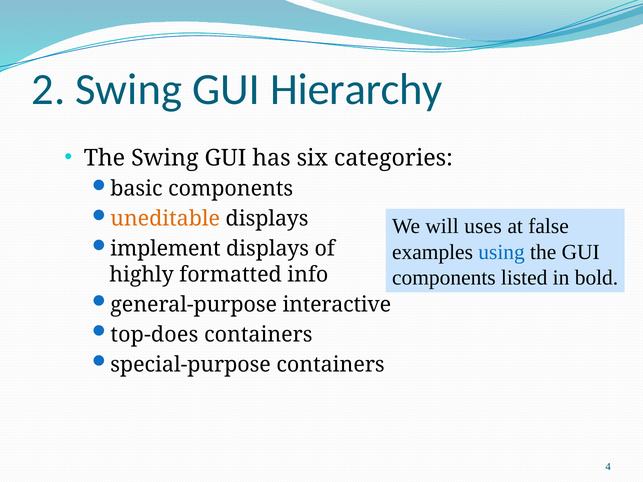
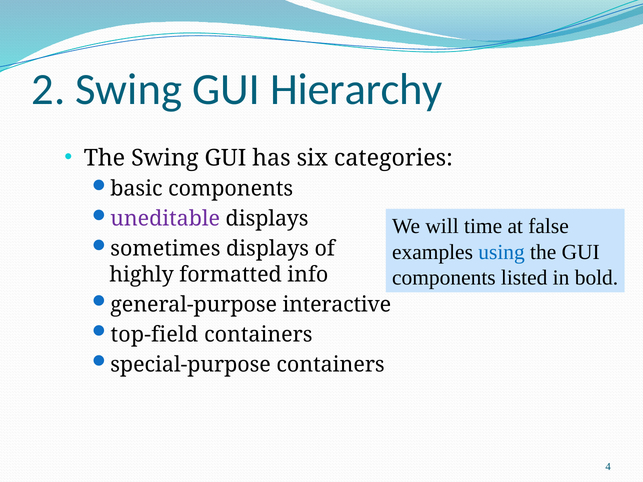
uneditable colour: orange -> purple (165, 219)
uses: uses -> time (483, 226)
implement: implement -> sometimes (165, 249)
top-does: top-does -> top-field (154, 335)
